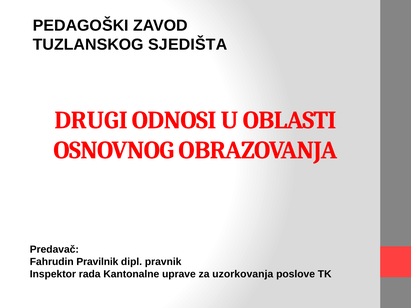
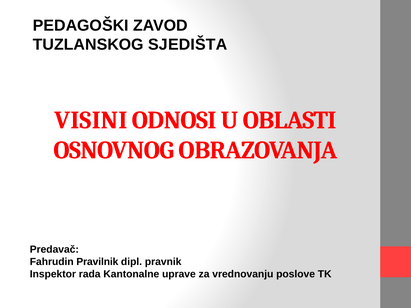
DRUGI: DRUGI -> VISINI (91, 120)
uzorkovanja: uzorkovanja -> vrednovanju (243, 274)
